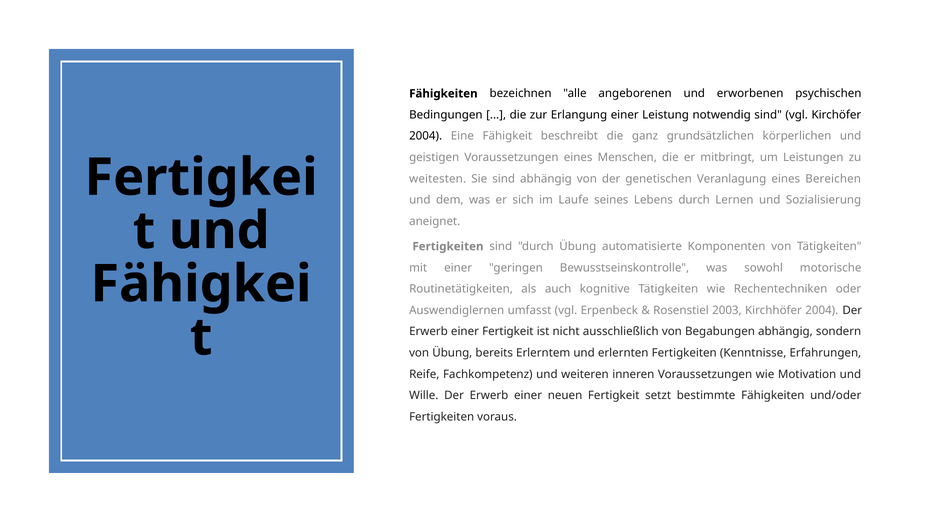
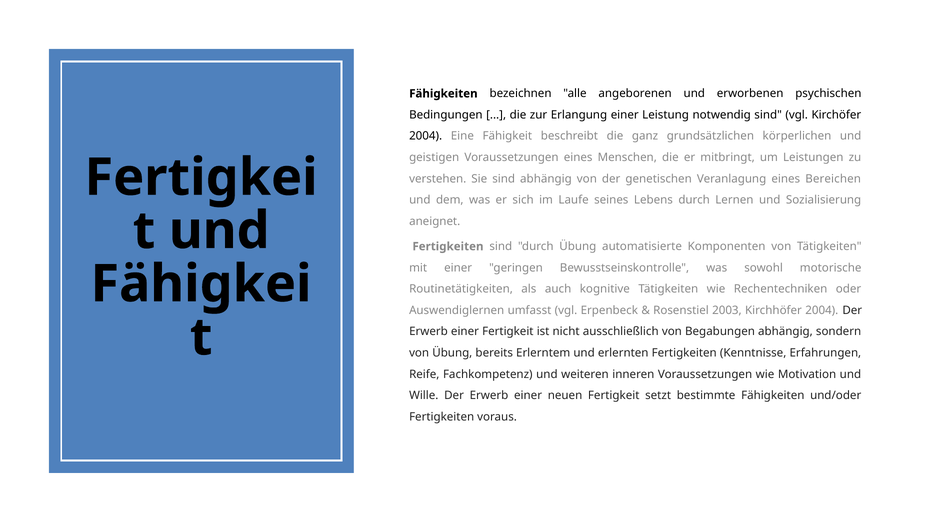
weitesten: weitesten -> verstehen (438, 179)
